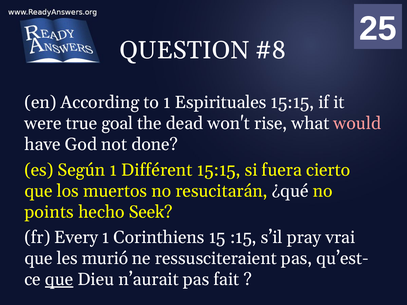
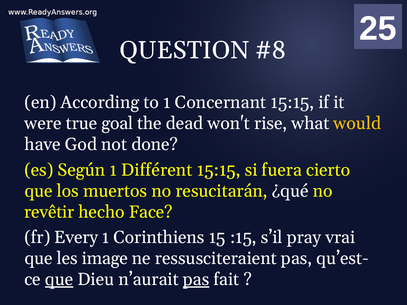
Espirituales: Espirituales -> Concernant (221, 103)
would colour: pink -> yellow (357, 124)
points: points -> revêtir (49, 212)
Seek: Seek -> Face (151, 212)
murió: murió -> image (105, 259)
pas underline: none -> present (196, 280)
